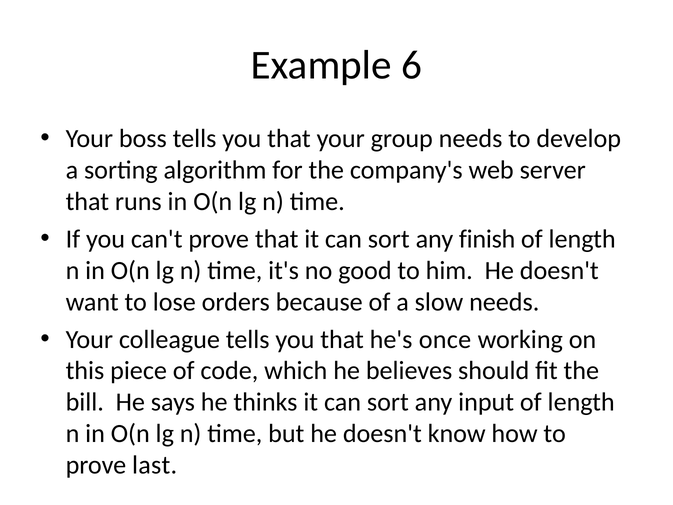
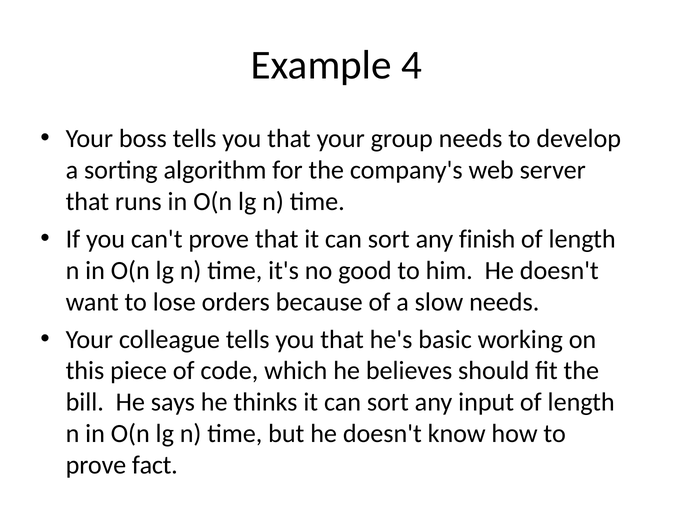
6: 6 -> 4 (412, 65)
once: once -> basic (445, 339)
last: last -> fact (155, 465)
